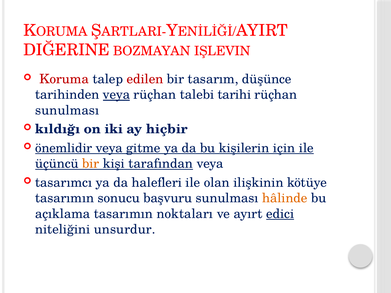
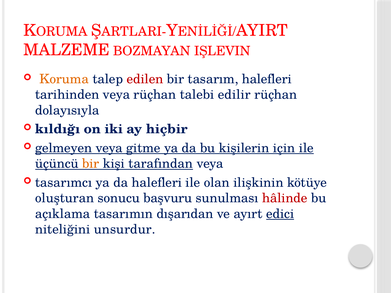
DIĞERINE: DIĞERINE -> MALZEME (67, 50)
Koruma colour: red -> orange (64, 79)
tasarım düşünce: düşünce -> halefleri (267, 79)
veya underline: present -> none (116, 95)
tarihi: tarihi -> edilir (234, 95)
sunulması: sunulması -> dolayısıyla (67, 110)
önemlidir: önemlidir -> gelmeyen (64, 148)
tasarımın: tasarımın -> oluşturan (65, 198)
hâlinde colour: orange -> red (285, 198)
noktaları: noktaları -> dışarıdan (185, 214)
